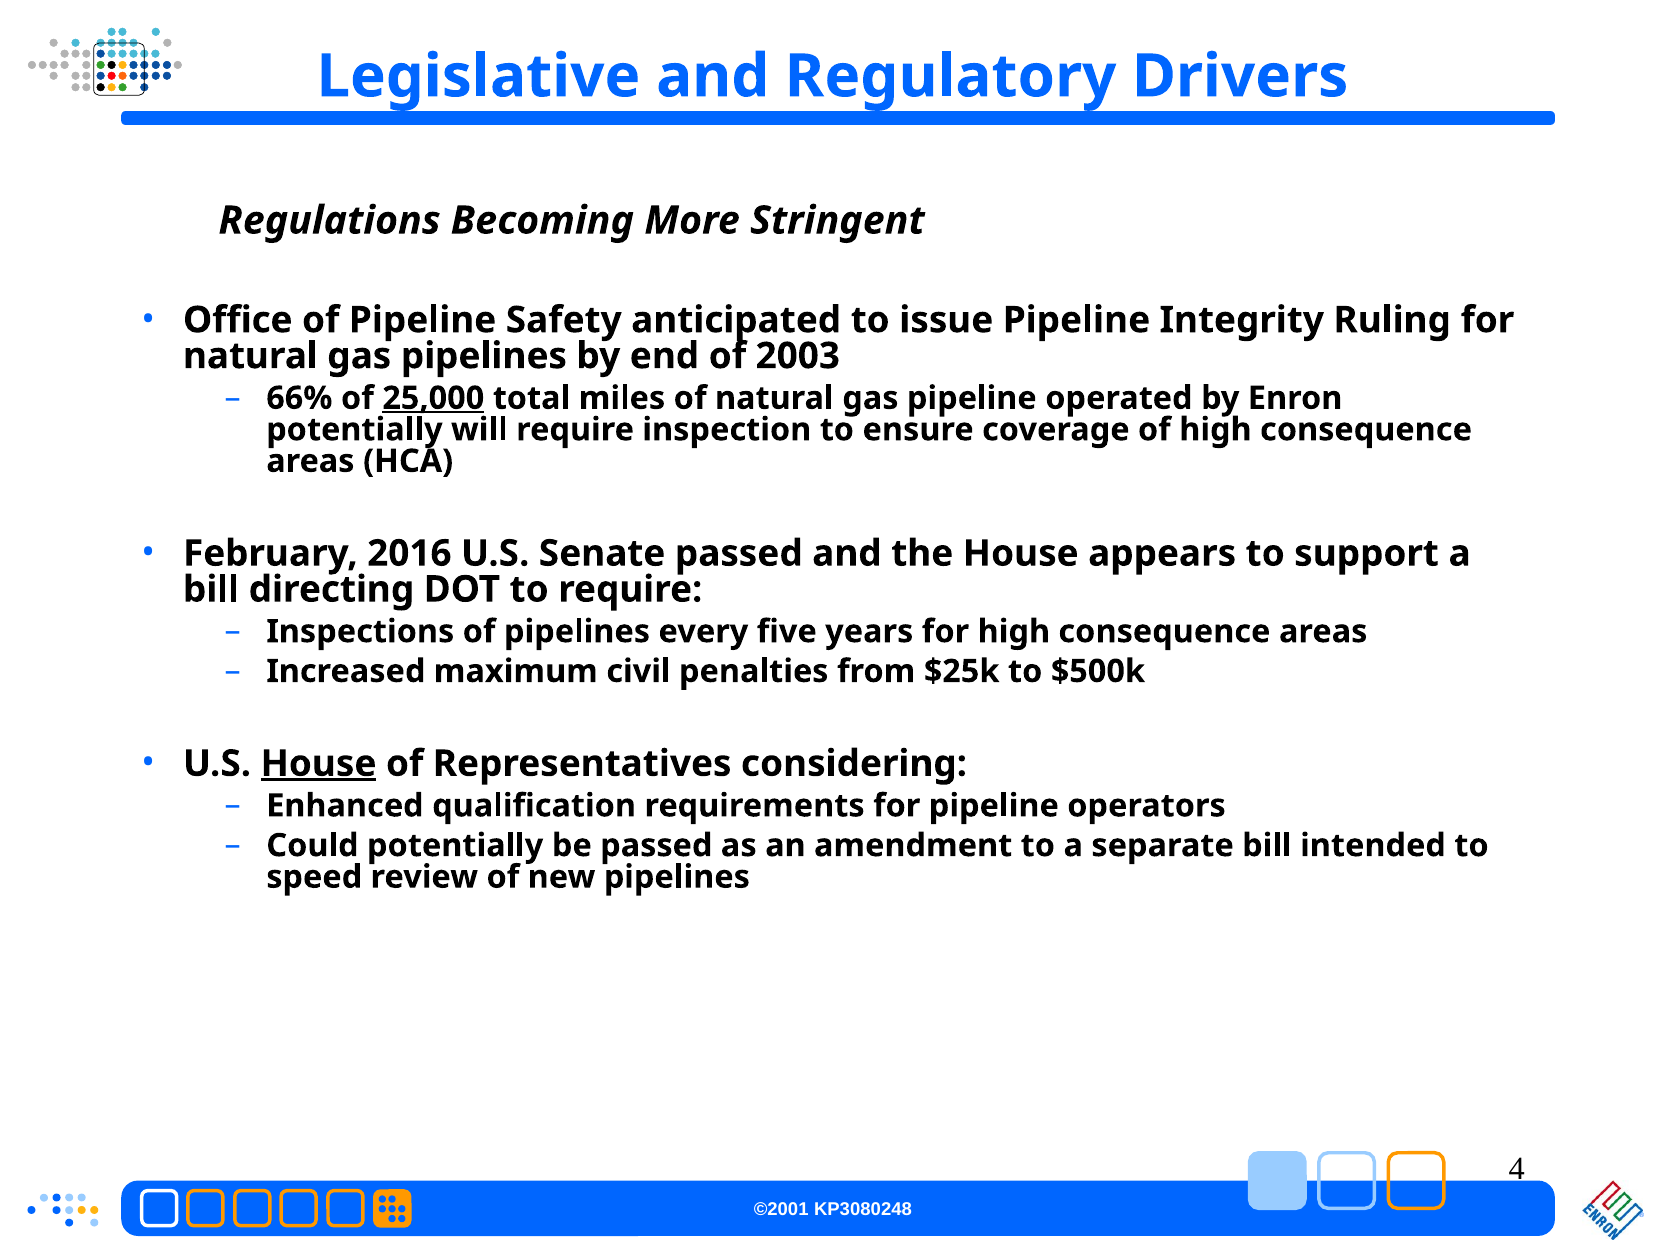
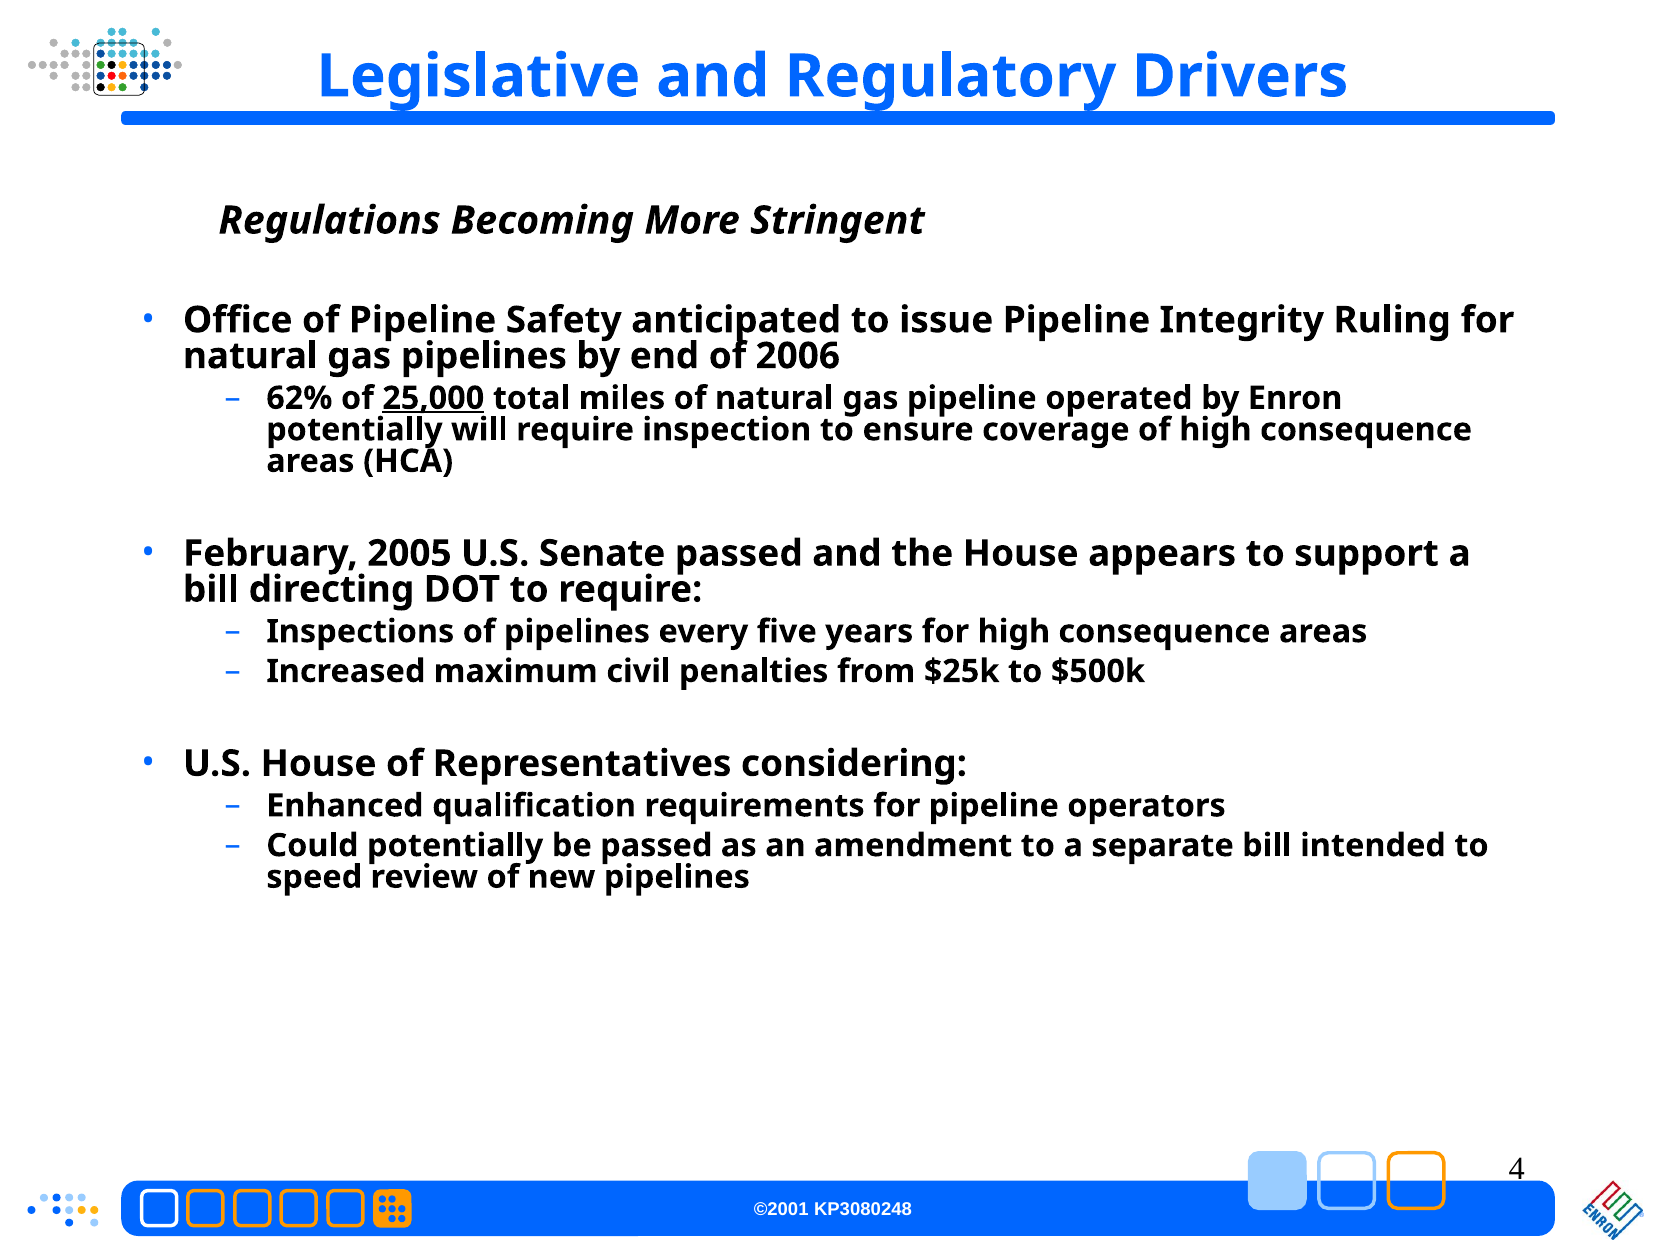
2003: 2003 -> 2006 (798, 356)
66%: 66% -> 62% (299, 398)
2016: 2016 -> 2005 (409, 553)
House underline: present -> none (318, 763)
